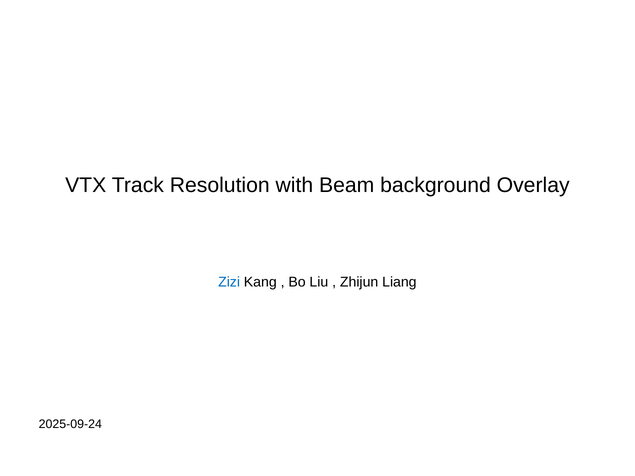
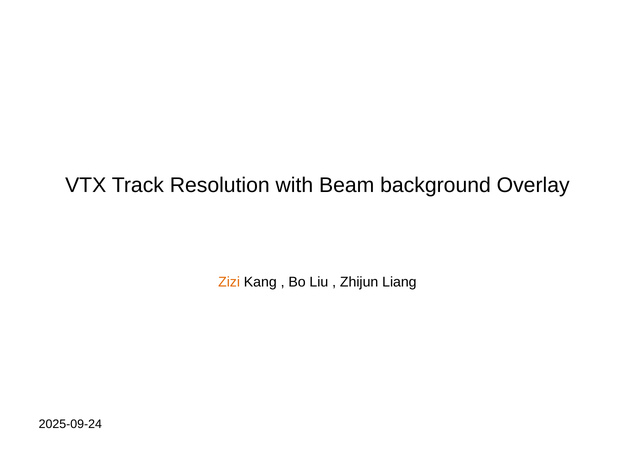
Zizi colour: blue -> orange (229, 282)
